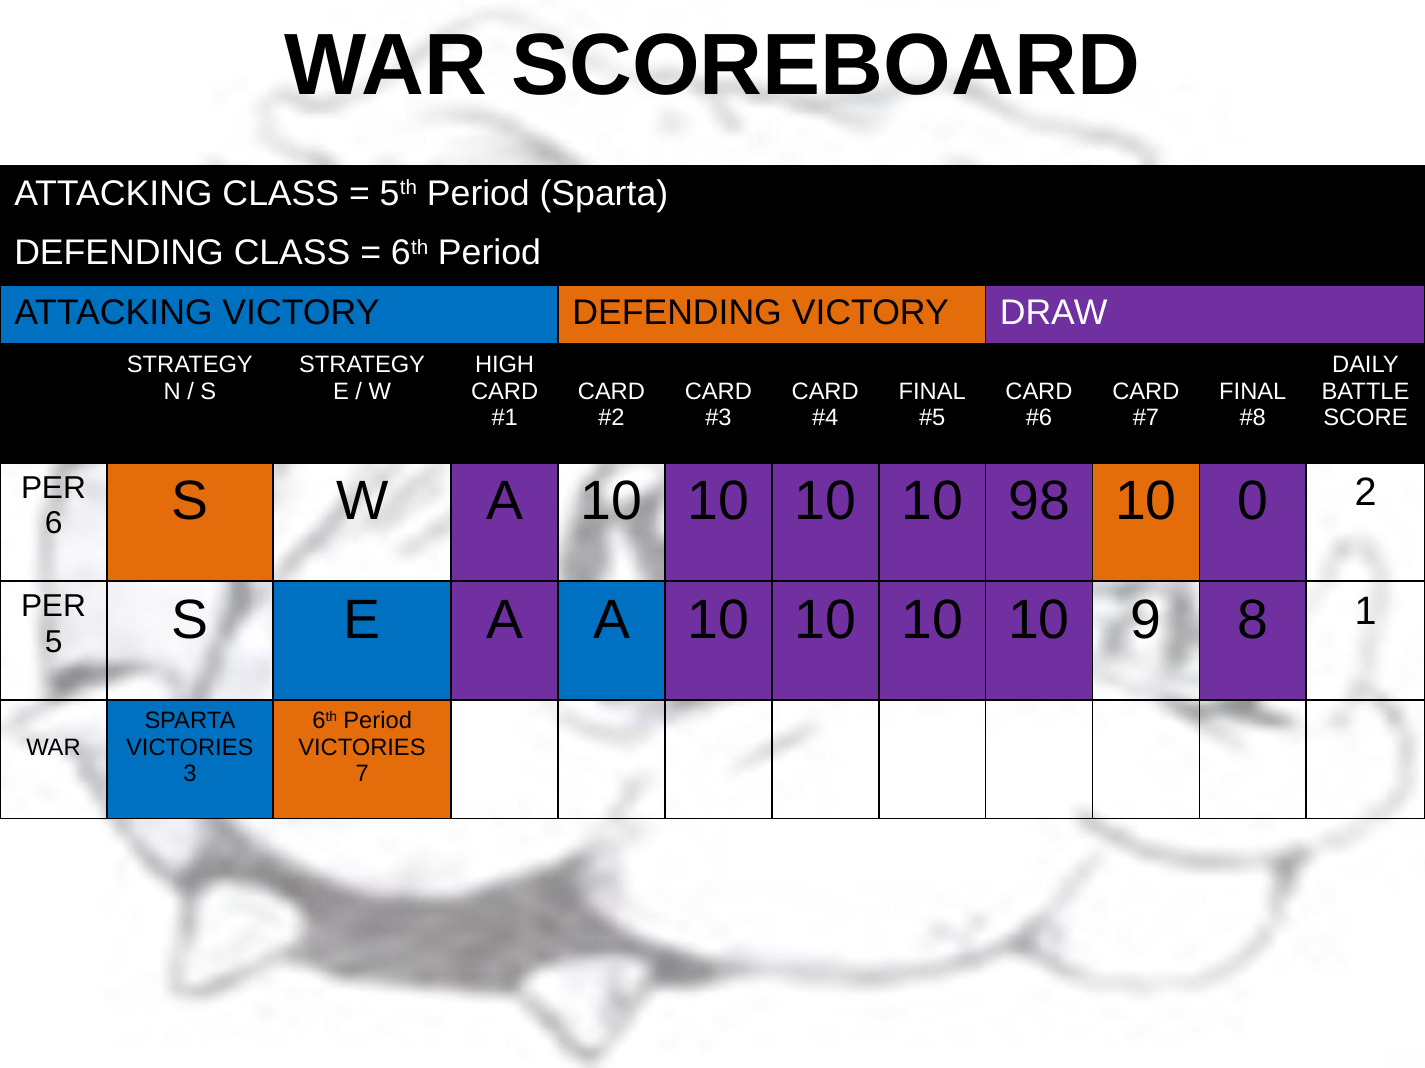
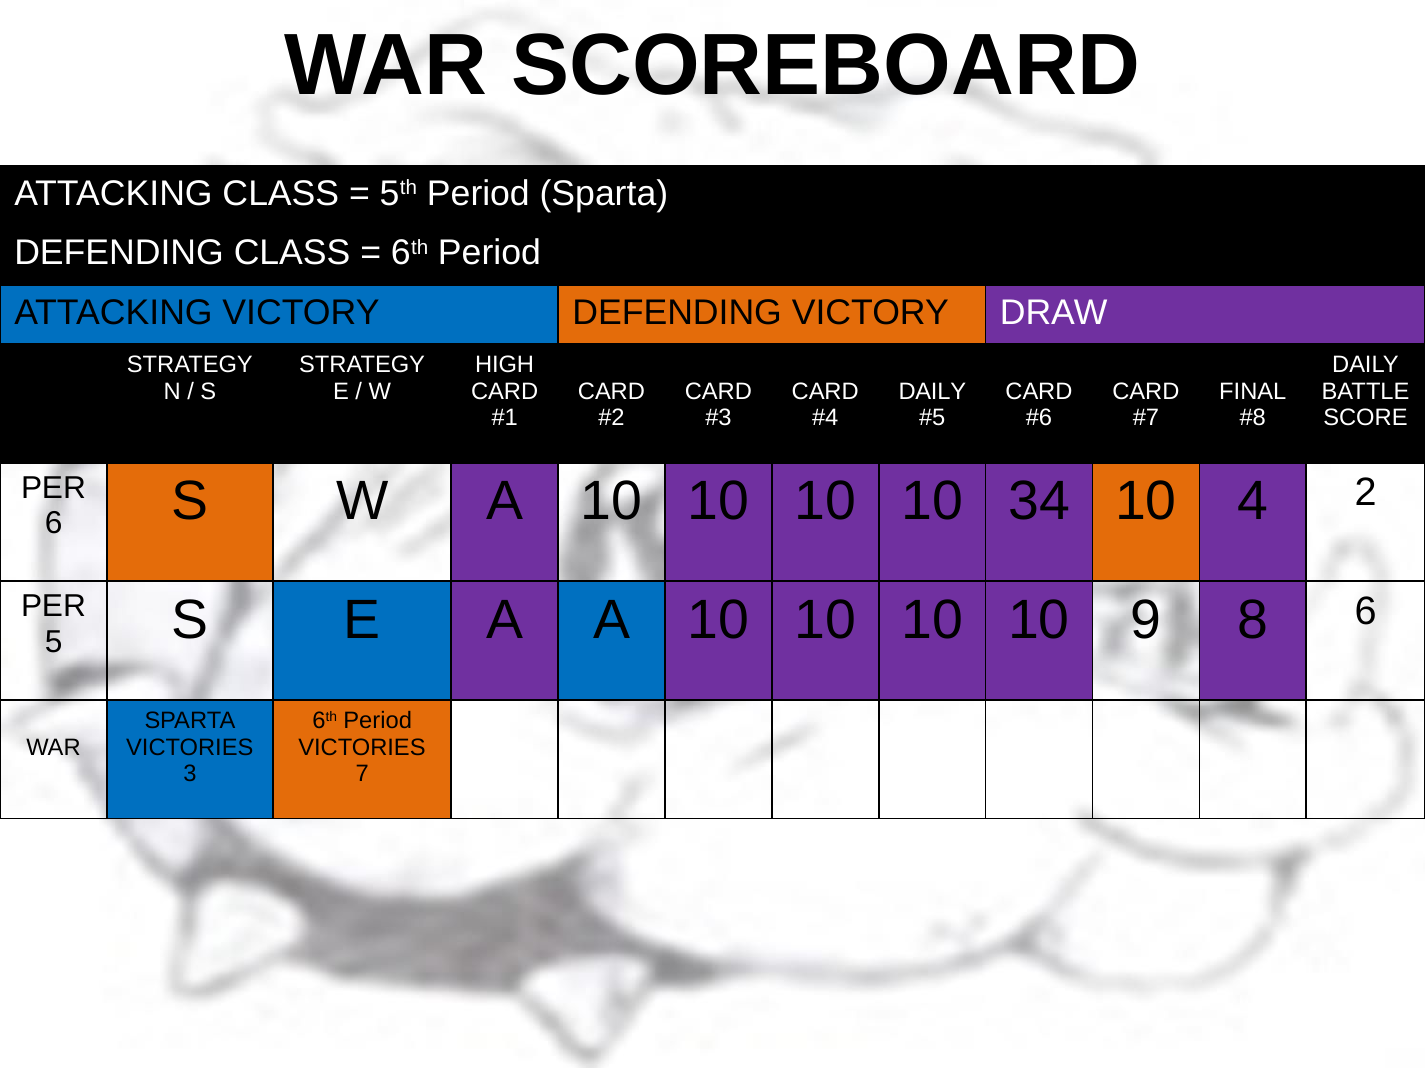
FINAL: FINAL -> DAILY (932, 392)
98: 98 -> 34 (1039, 502)
0: 0 -> 4 (1253, 502)
8 1: 1 -> 6 (1366, 612)
